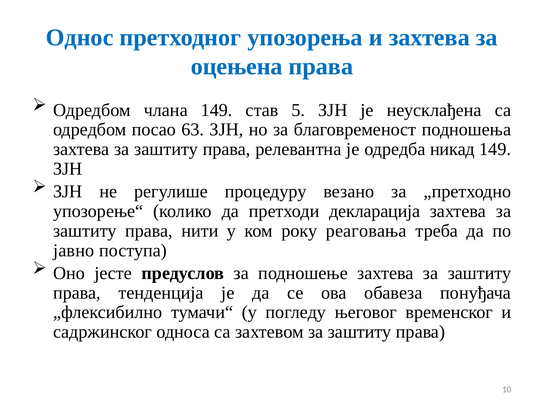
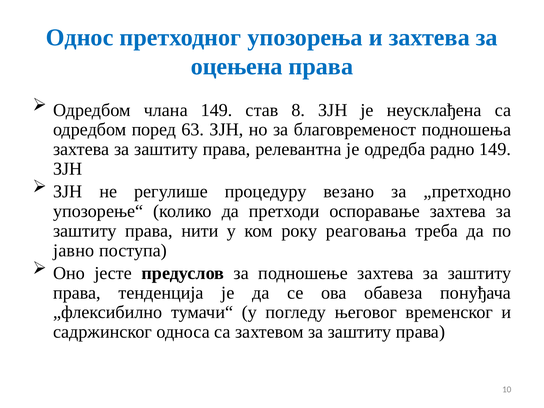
5: 5 -> 8 (298, 110)
посао: посао -> поред (154, 130)
никад: никад -> радно (452, 149)
декларација: декларација -> оспоравање (375, 211)
